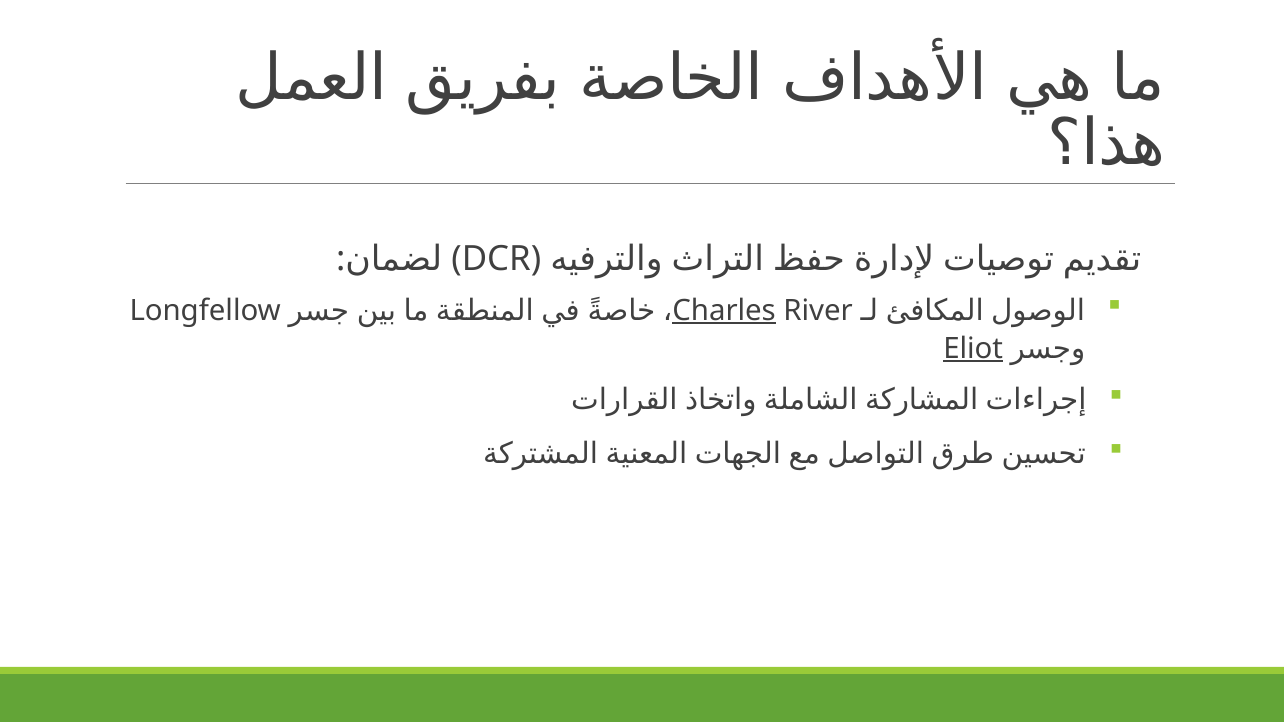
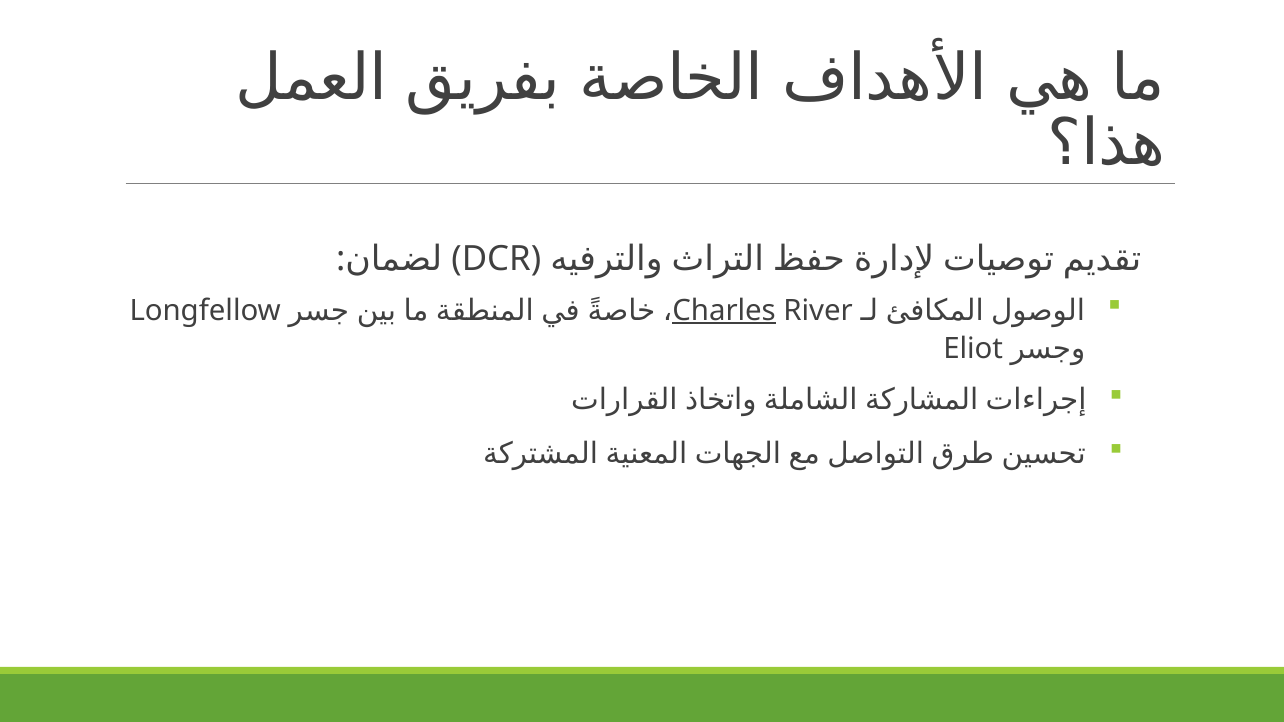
Eliot underline: present -> none (973, 349)
